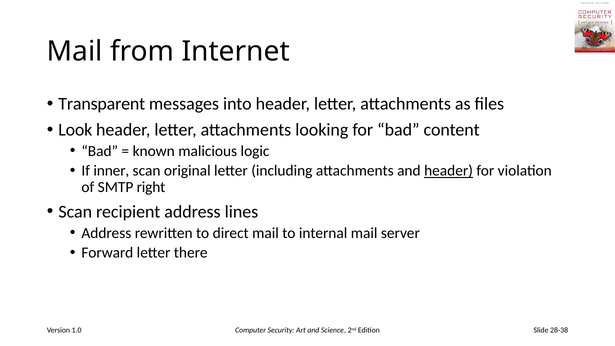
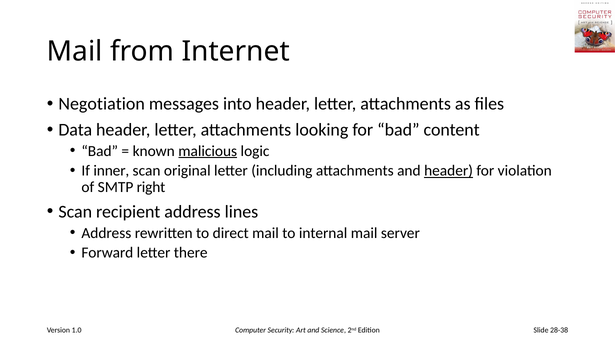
Transparent: Transparent -> Negotiation (102, 104)
Look: Look -> Data (75, 130)
malicious underline: none -> present (208, 151)
